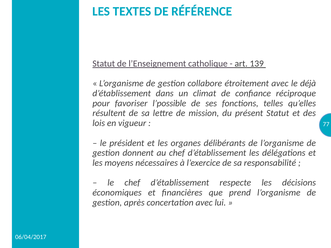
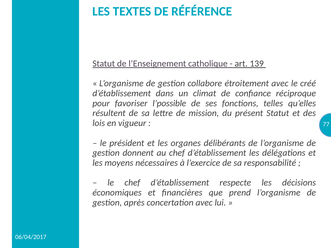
déjà: déjà -> créé (308, 84)
